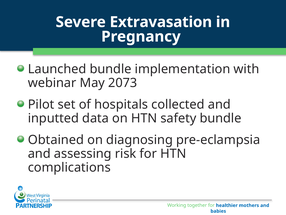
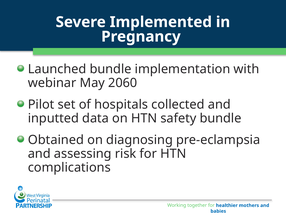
Extravasation: Extravasation -> Implemented (161, 22)
2073: 2073 -> 2060 (123, 83)
